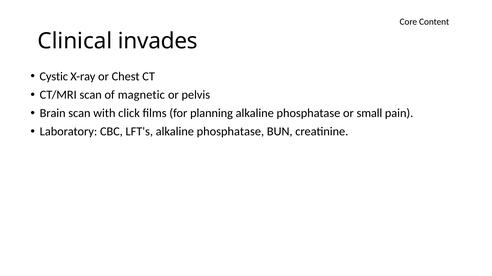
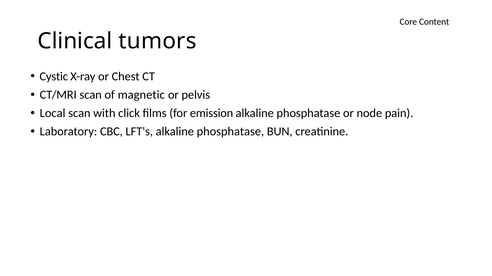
invades: invades -> tumors (158, 41)
Brain: Brain -> Local (53, 113)
planning: planning -> emission (212, 113)
small: small -> node (369, 113)
